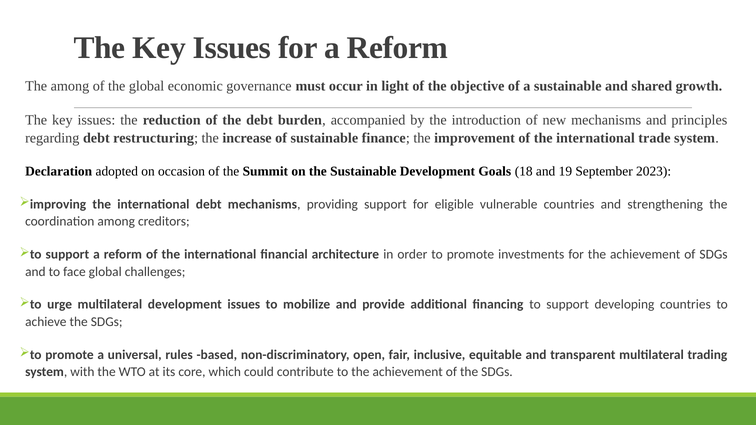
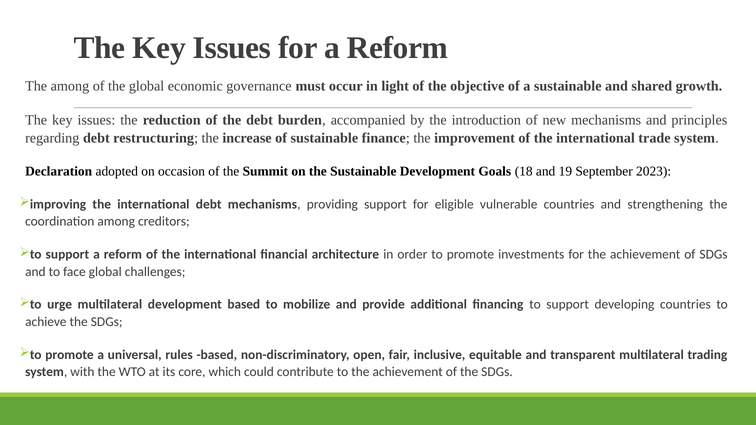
development issues: issues -> based (244, 305)
